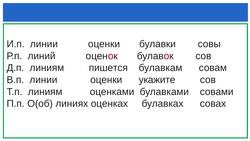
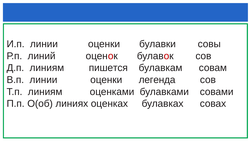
укажите: укажите -> легенда (157, 80)
